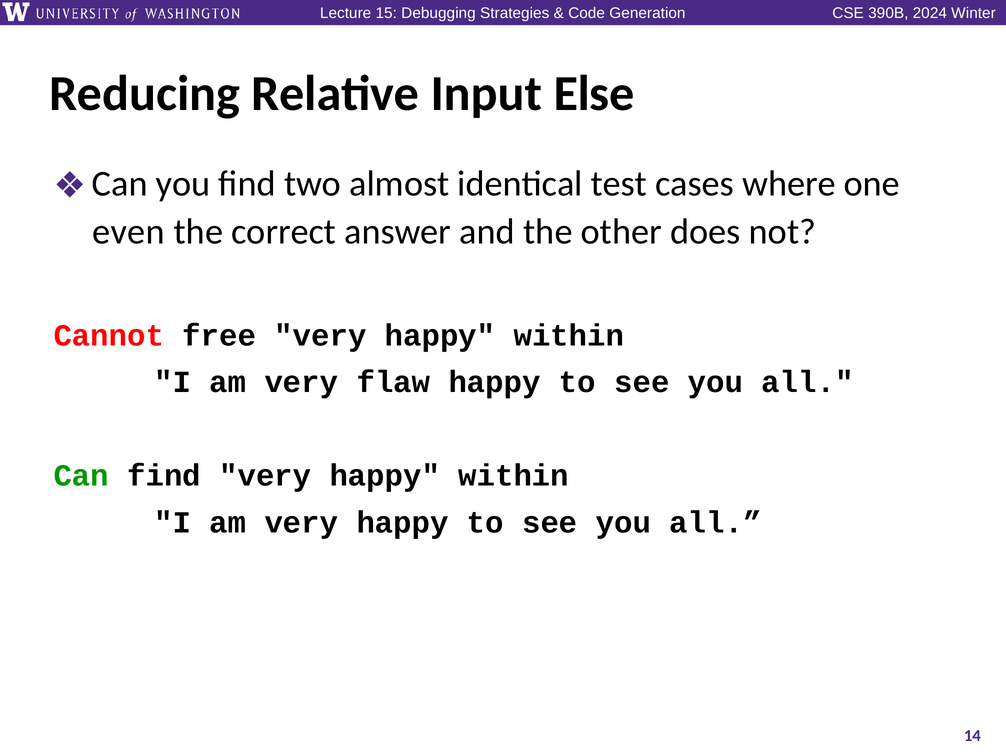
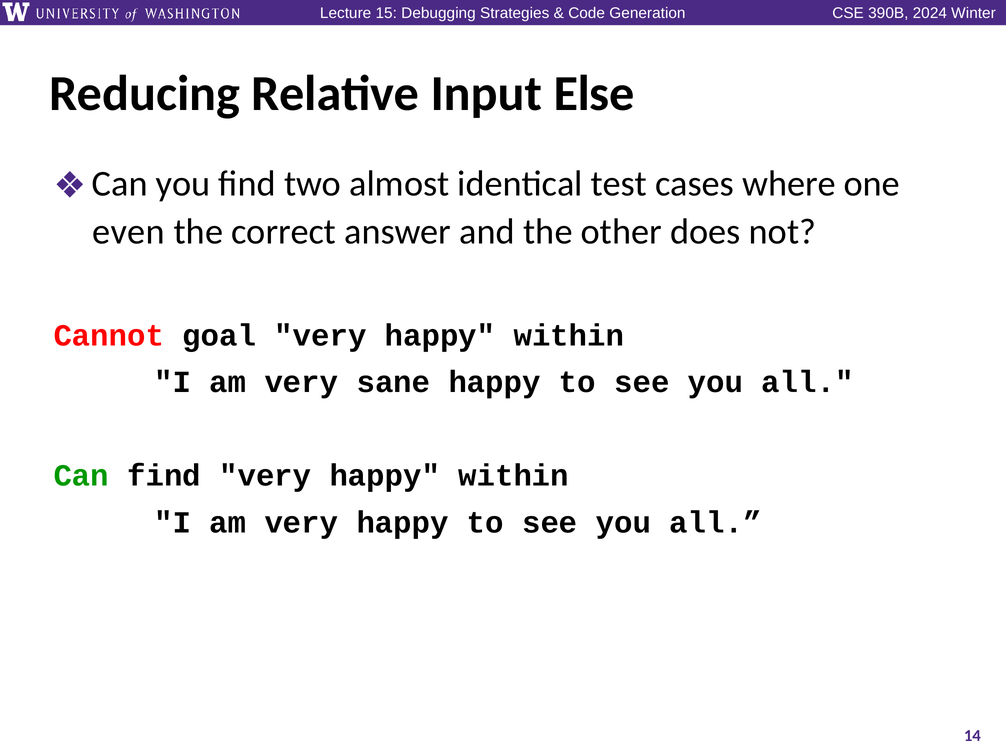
free: free -> goal (219, 335)
flaw: flaw -> sane (393, 382)
